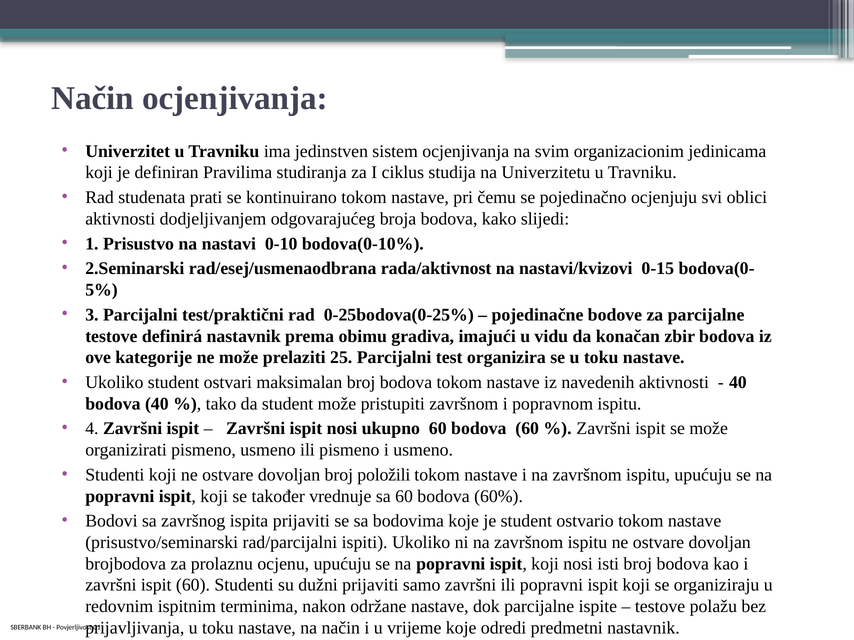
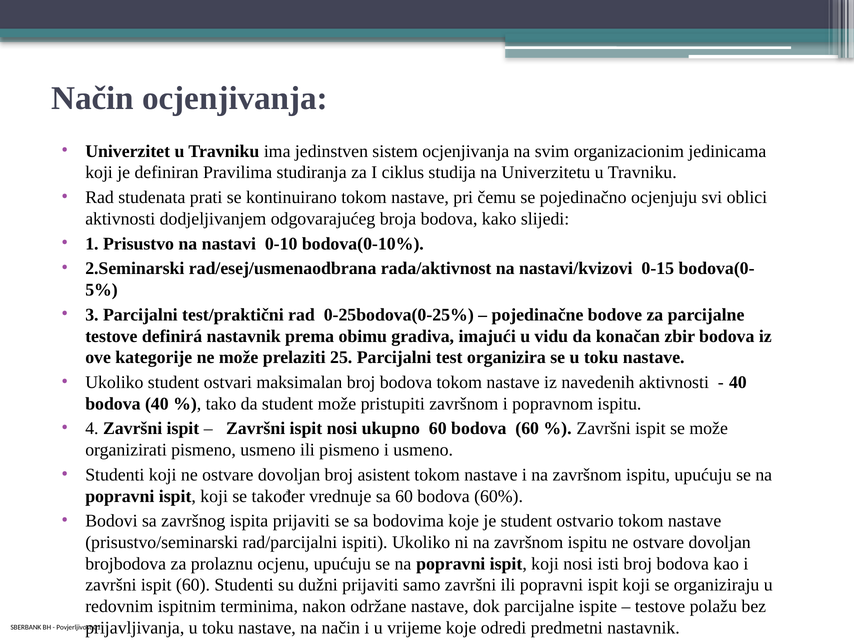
položili: položili -> asistent (384, 475)
